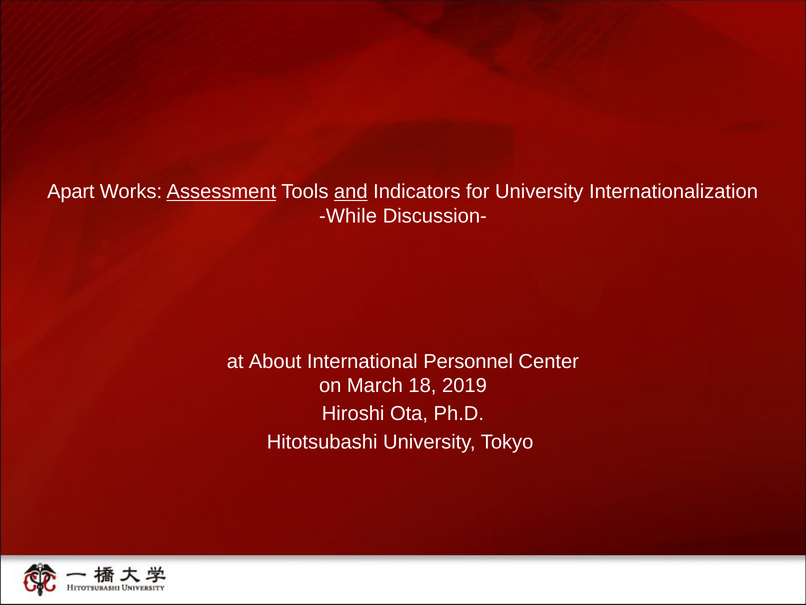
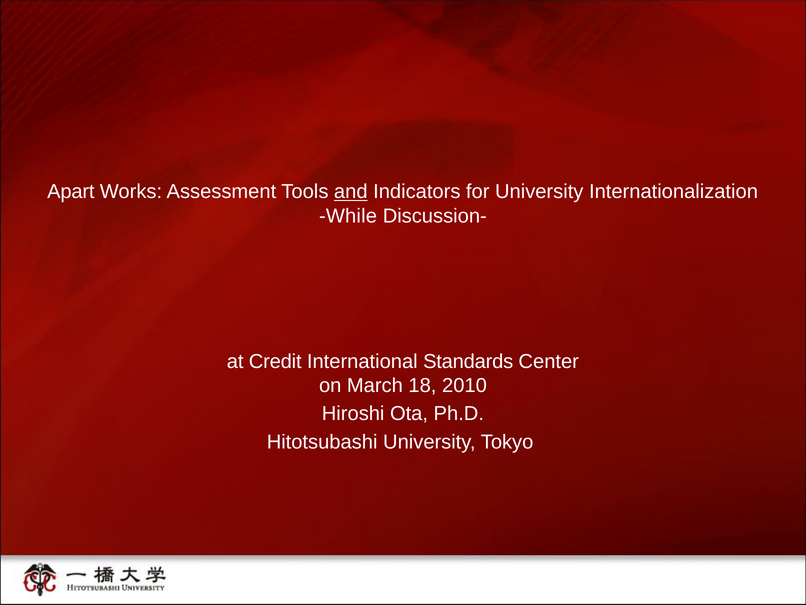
Assessment underline: present -> none (221, 192)
About: About -> Credit (275, 361)
Personnel: Personnel -> Standards (468, 361)
2019: 2019 -> 2010 (464, 385)
